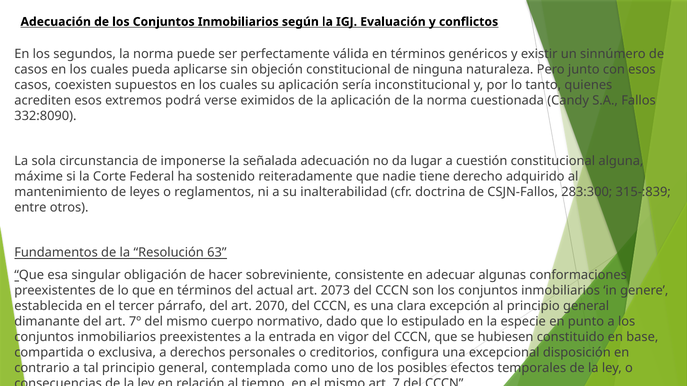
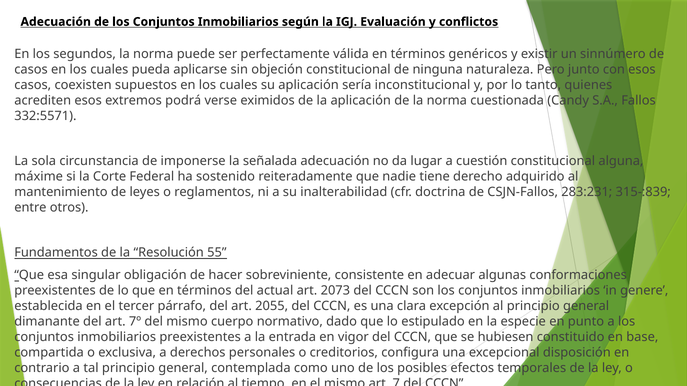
332:8090: 332:8090 -> 332:5571 (45, 116)
283:300: 283:300 -> 283:231 (587, 192)
63: 63 -> 55 (217, 253)
2070: 2070 -> 2055 (272, 306)
